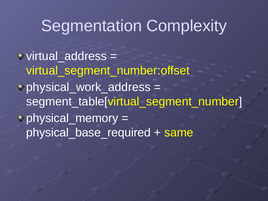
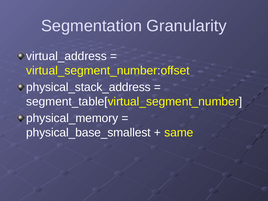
Complexity: Complexity -> Granularity (187, 26)
physical_work_address: physical_work_address -> physical_stack_address (88, 87)
physical_base_required: physical_base_required -> physical_base_smallest (88, 132)
